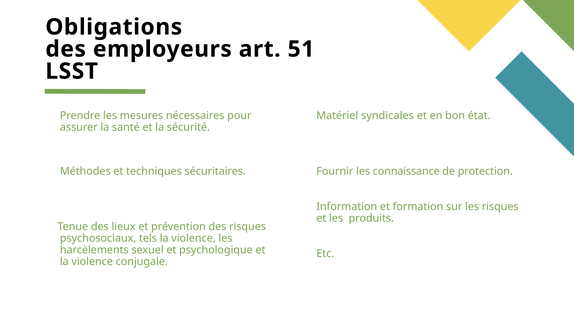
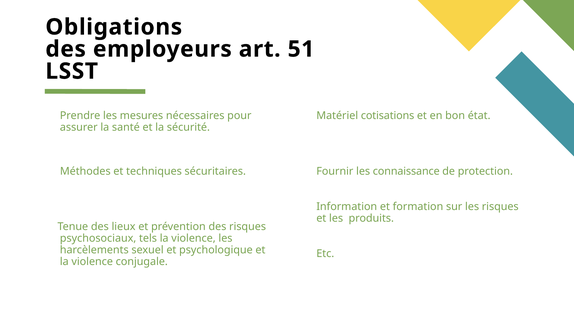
syndicales: syndicales -> cotisations (388, 116)
